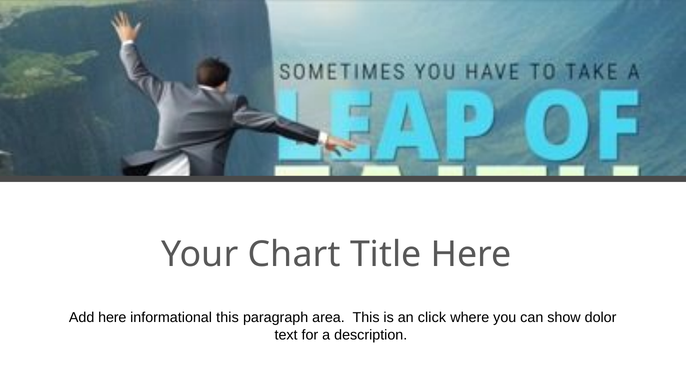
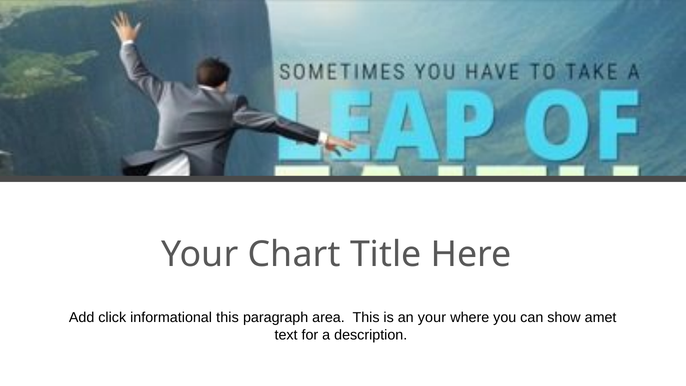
Add here: here -> click (112, 318)
an click: click -> your (432, 318)
dolor: dolor -> amet (601, 318)
